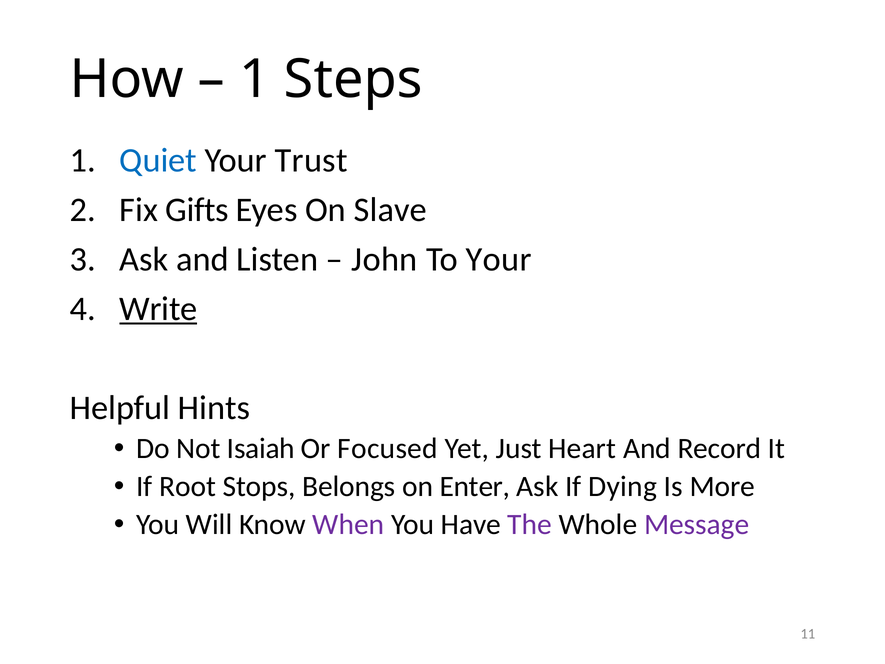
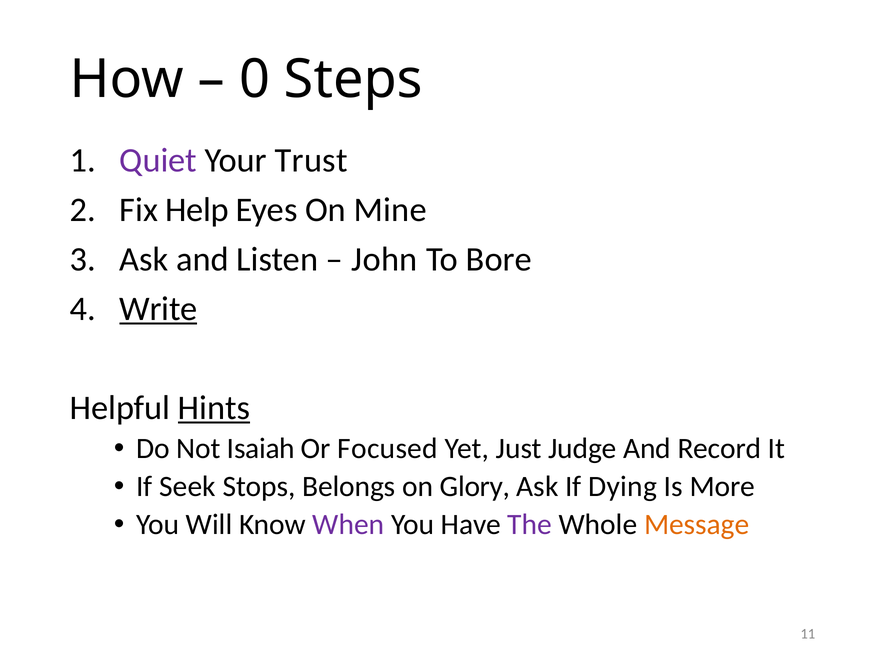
1: 1 -> 0 (255, 79)
Quiet colour: blue -> purple (158, 160)
Gifts: Gifts -> Help (197, 210)
Slave: Slave -> Mine (390, 210)
To Your: Your -> Bore (499, 259)
Hints underline: none -> present (214, 408)
Heart: Heart -> Judge (582, 448)
Root: Root -> Seek (187, 486)
Enter: Enter -> Glory (475, 486)
Message colour: purple -> orange (697, 524)
